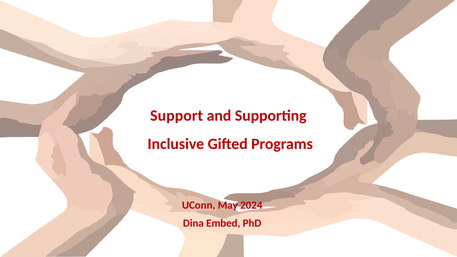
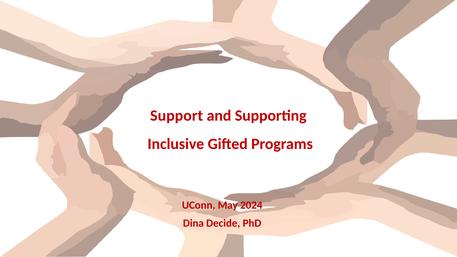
Embed: Embed -> Decide (223, 223)
